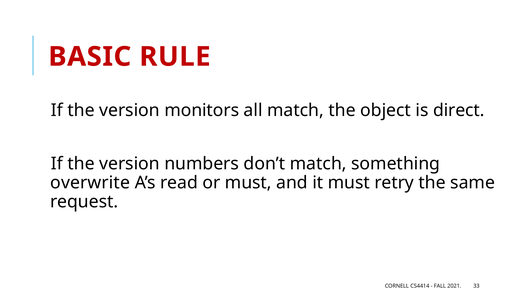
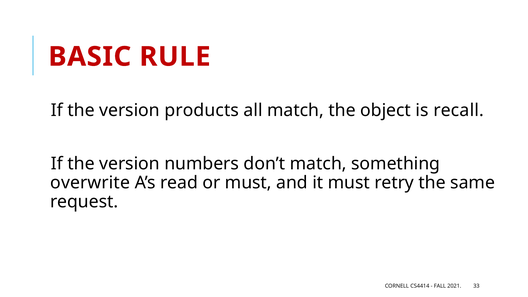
monitors: monitors -> products (202, 110)
direct: direct -> recall (459, 110)
